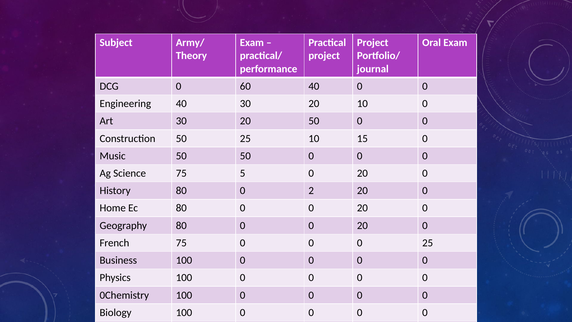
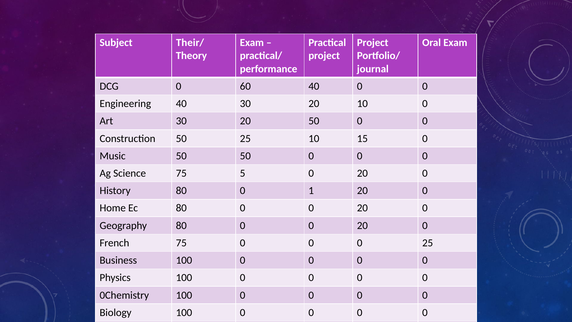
Army/: Army/ -> Their/ (190, 43)
2: 2 -> 1 (311, 191)
